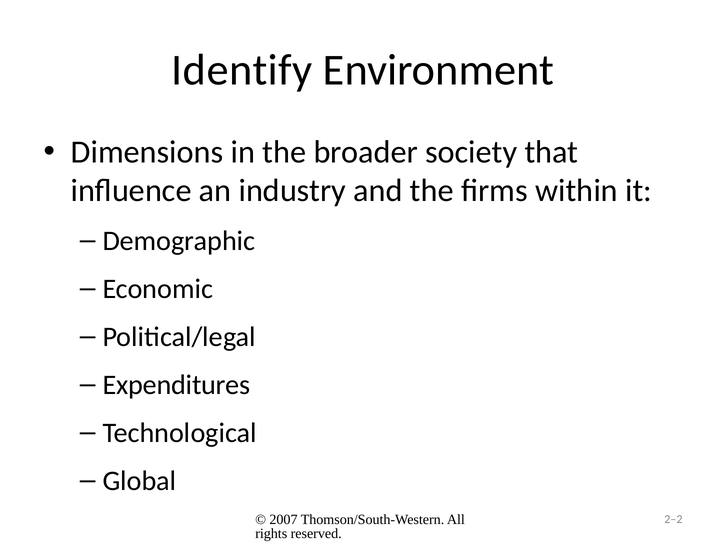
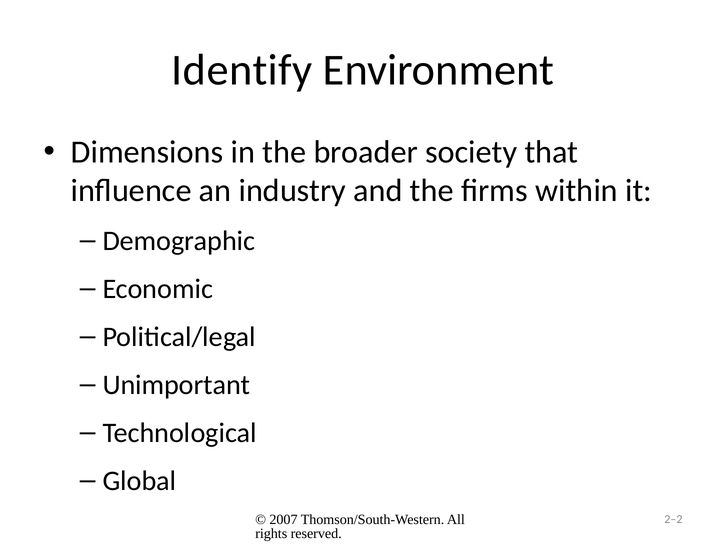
Expenditures: Expenditures -> Unimportant (176, 385)
